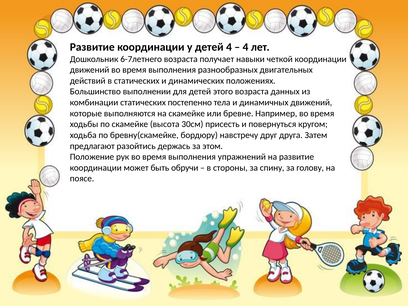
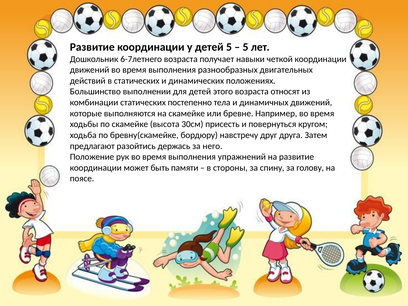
детей 4: 4 -> 5 (229, 47)
4: 4 -> 5 (245, 47)
данных: данных -> относят (285, 92)
этом: этом -> него (213, 146)
обручи: обручи -> памяти (185, 168)
